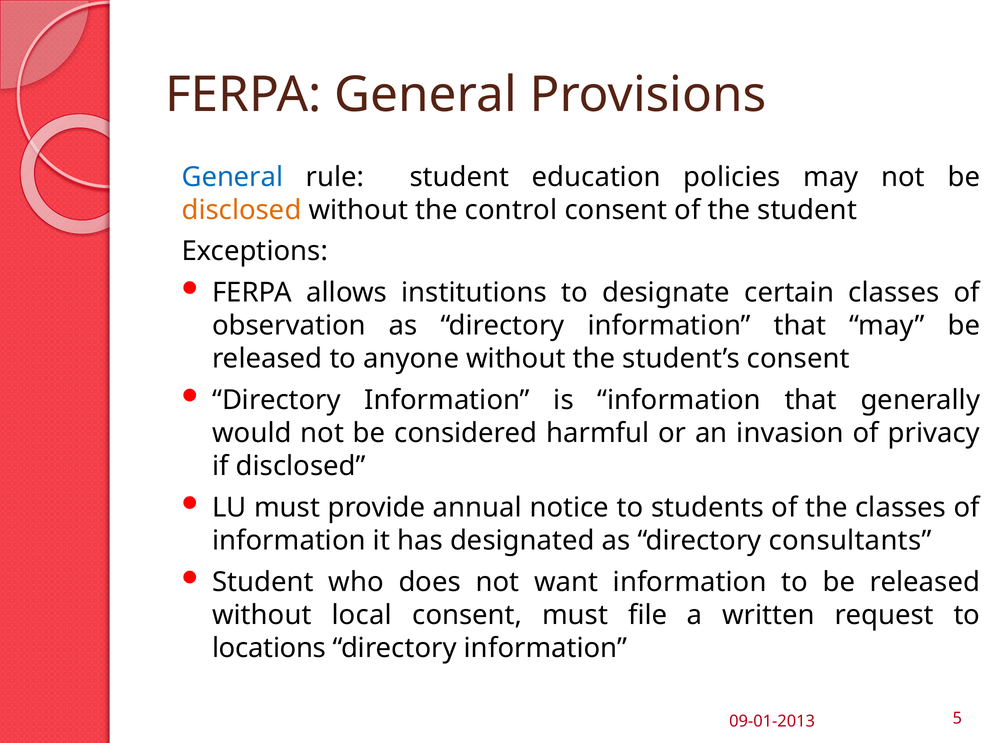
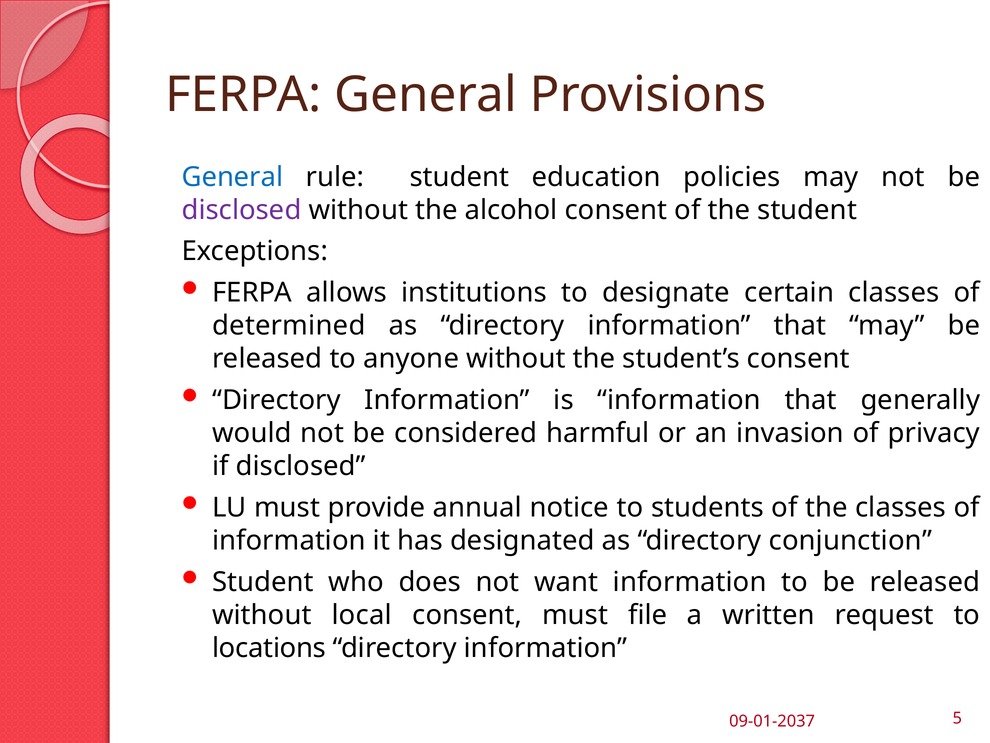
disclosed colour: orange -> purple (242, 210)
control: control -> alcohol (511, 210)
observation: observation -> determined (289, 326)
consultants: consultants -> conjunction (850, 540)
09-01-2013: 09-01-2013 -> 09-01-2037 (772, 721)
